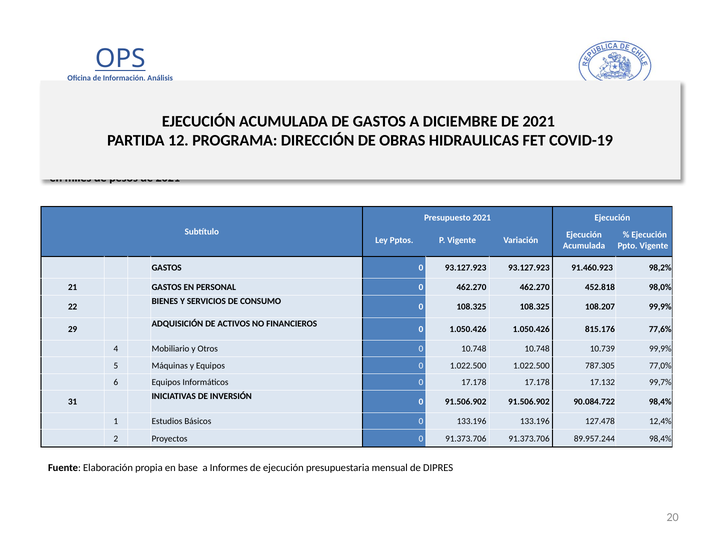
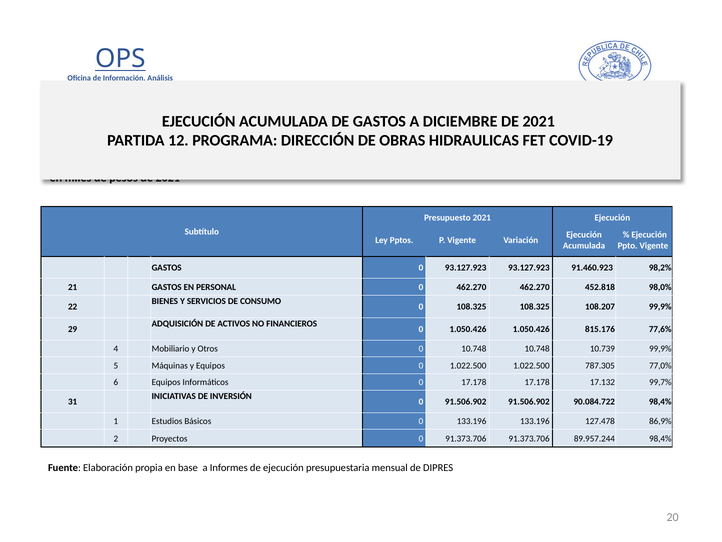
12,4%: 12,4% -> 86,9% (660, 421)
